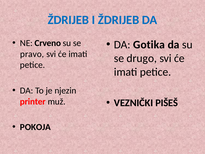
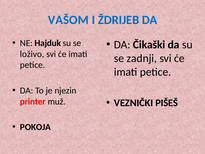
ŽDRIJEB: ŽDRIJEB -> VAŠOM (68, 20)
Crveno: Crveno -> Hajduk (48, 43)
Gotika: Gotika -> Čikaški (149, 45)
pravo: pravo -> loživo (32, 54)
drugo: drugo -> zadnji (142, 58)
